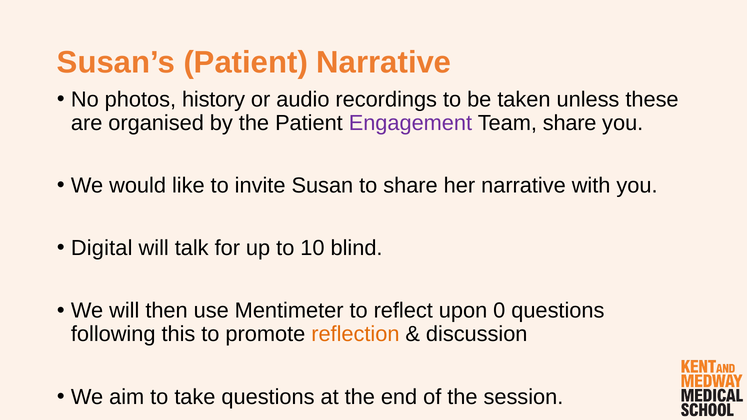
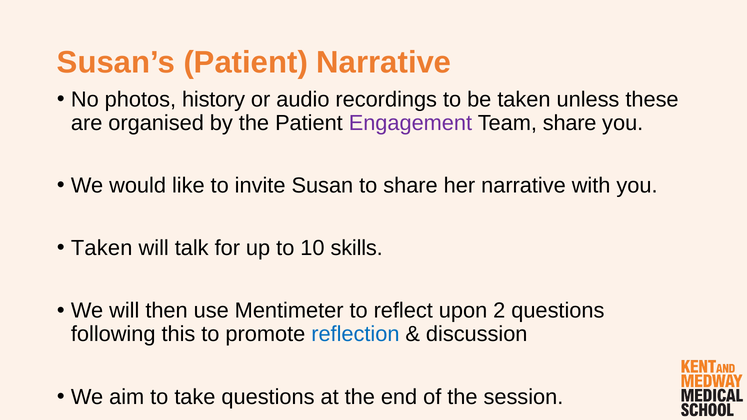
Digital: Digital -> Taken (102, 248)
blind: blind -> skills (357, 248)
0: 0 -> 2 (499, 311)
reflection colour: orange -> blue (355, 334)
